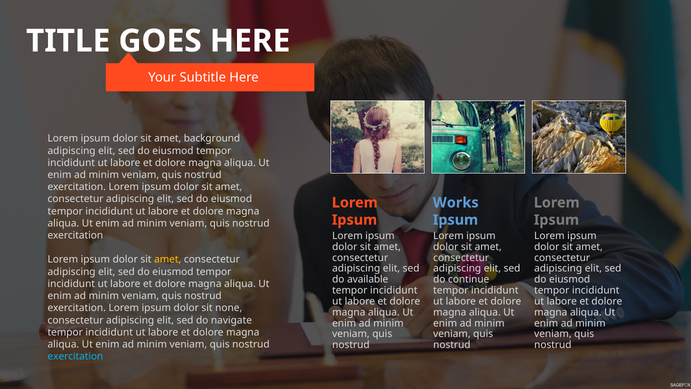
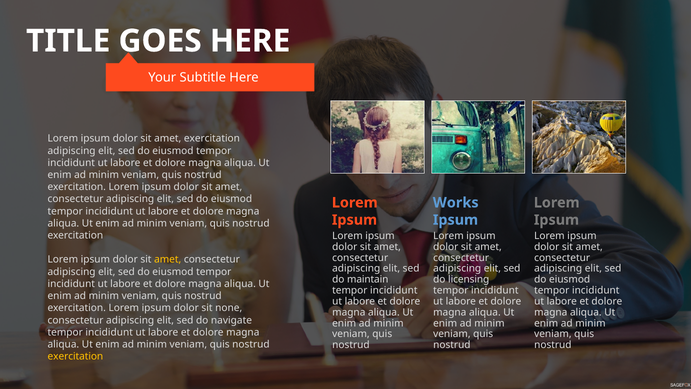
amet background: background -> exercitation (212, 138)
available: available -> maintain (368, 279)
continue: continue -> licensing (469, 279)
exercitation colour: light blue -> yellow (75, 356)
